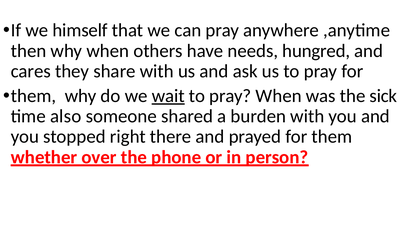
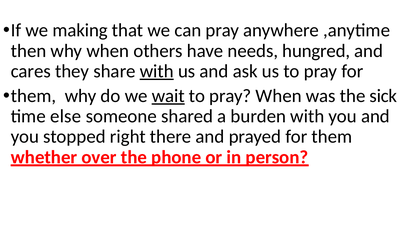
himself: himself -> making (80, 30)
with underline: none -> present (157, 71)
also: also -> else (66, 116)
